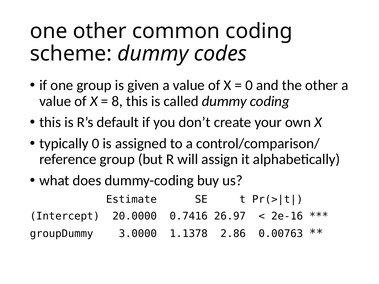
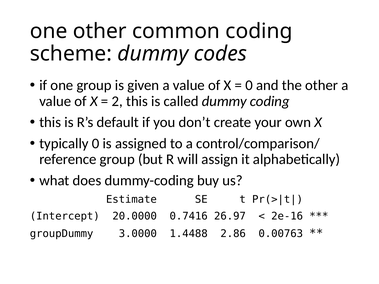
8: 8 -> 2 (117, 101)
1.1378: 1.1378 -> 1.4488 (189, 234)
